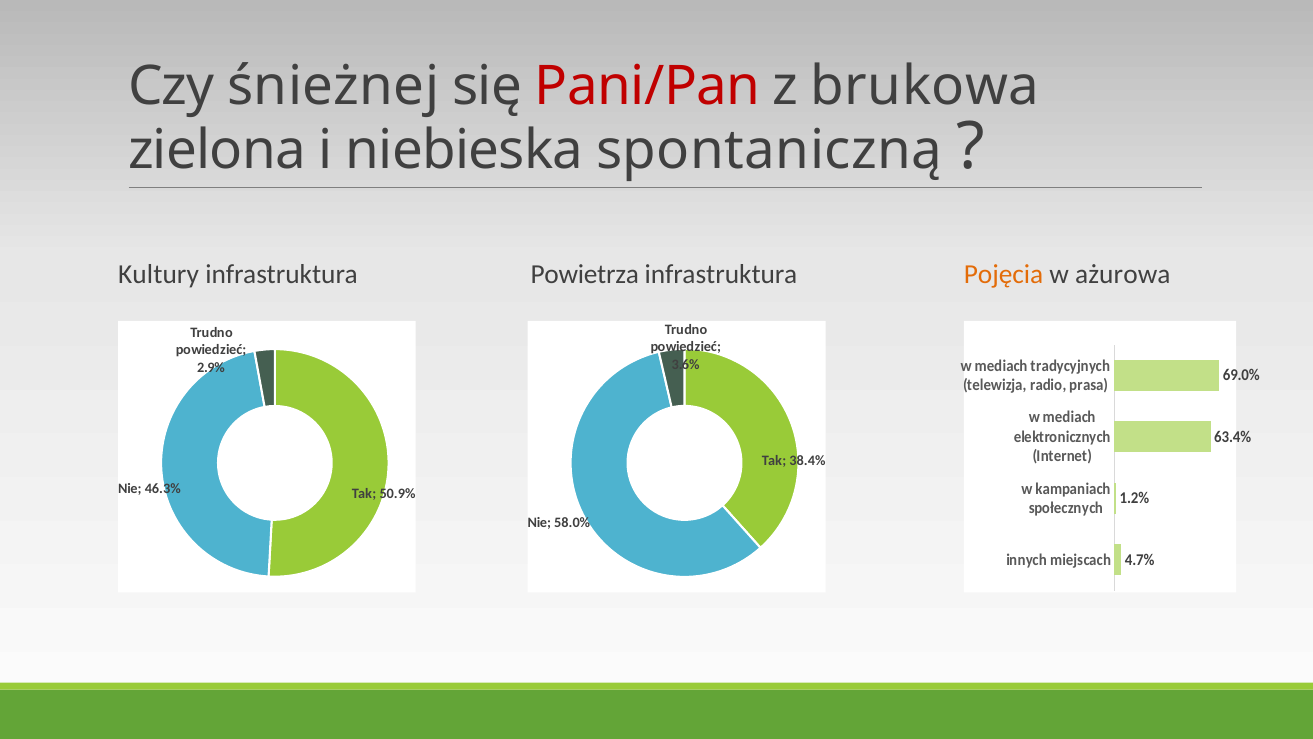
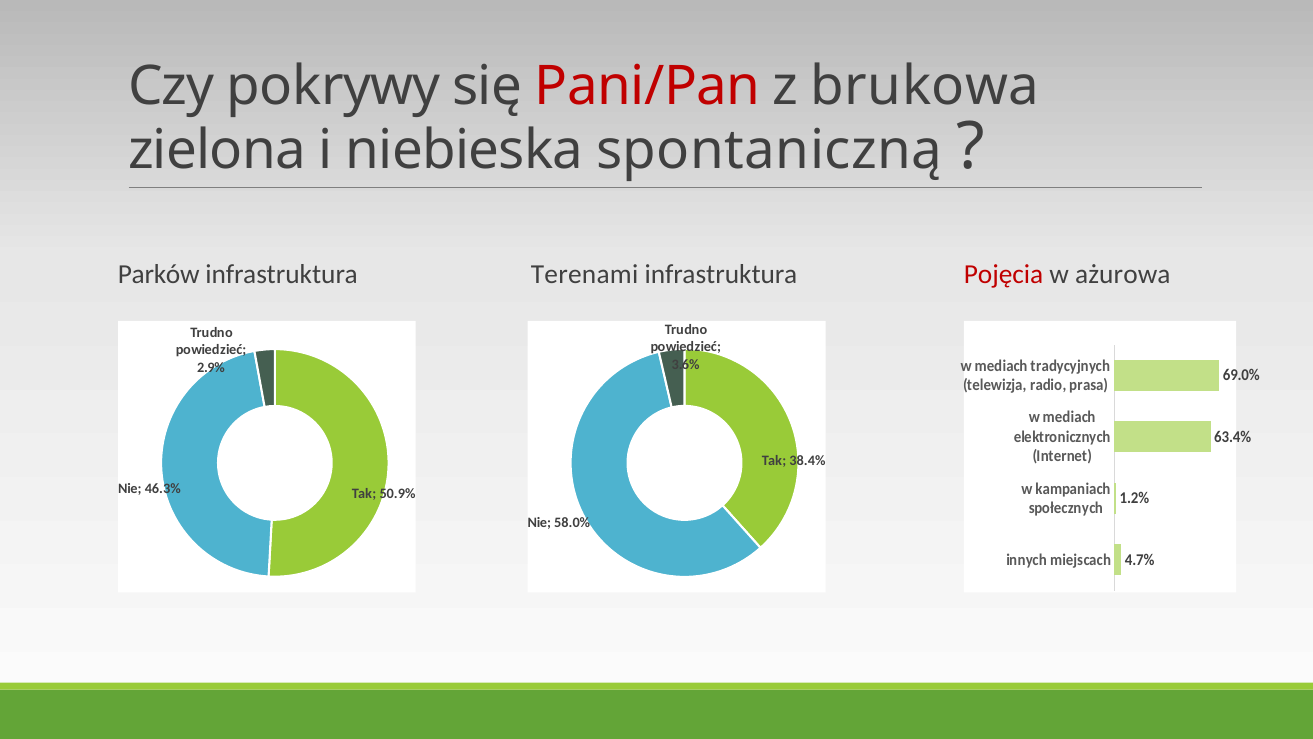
śnieżnej: śnieżnej -> pokrywy (334, 86)
Kultury: Kultury -> Parków (159, 275)
Powietrza: Powietrza -> Terenami (585, 275)
Pojęcia colour: orange -> red (1004, 275)
